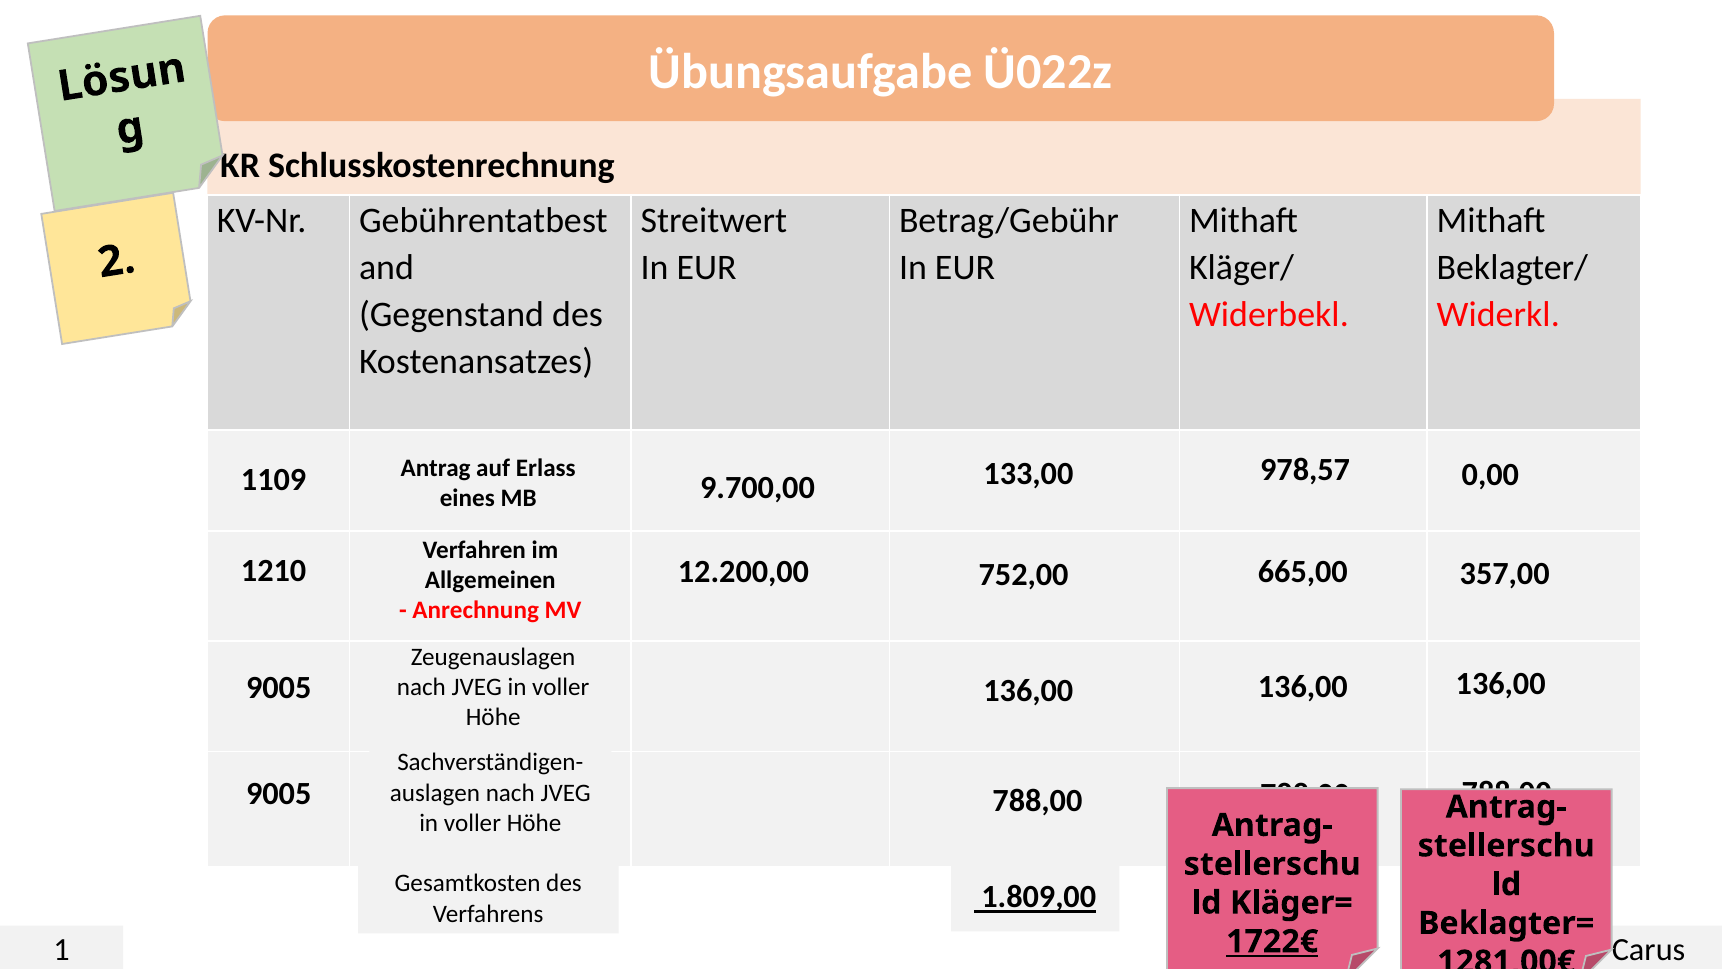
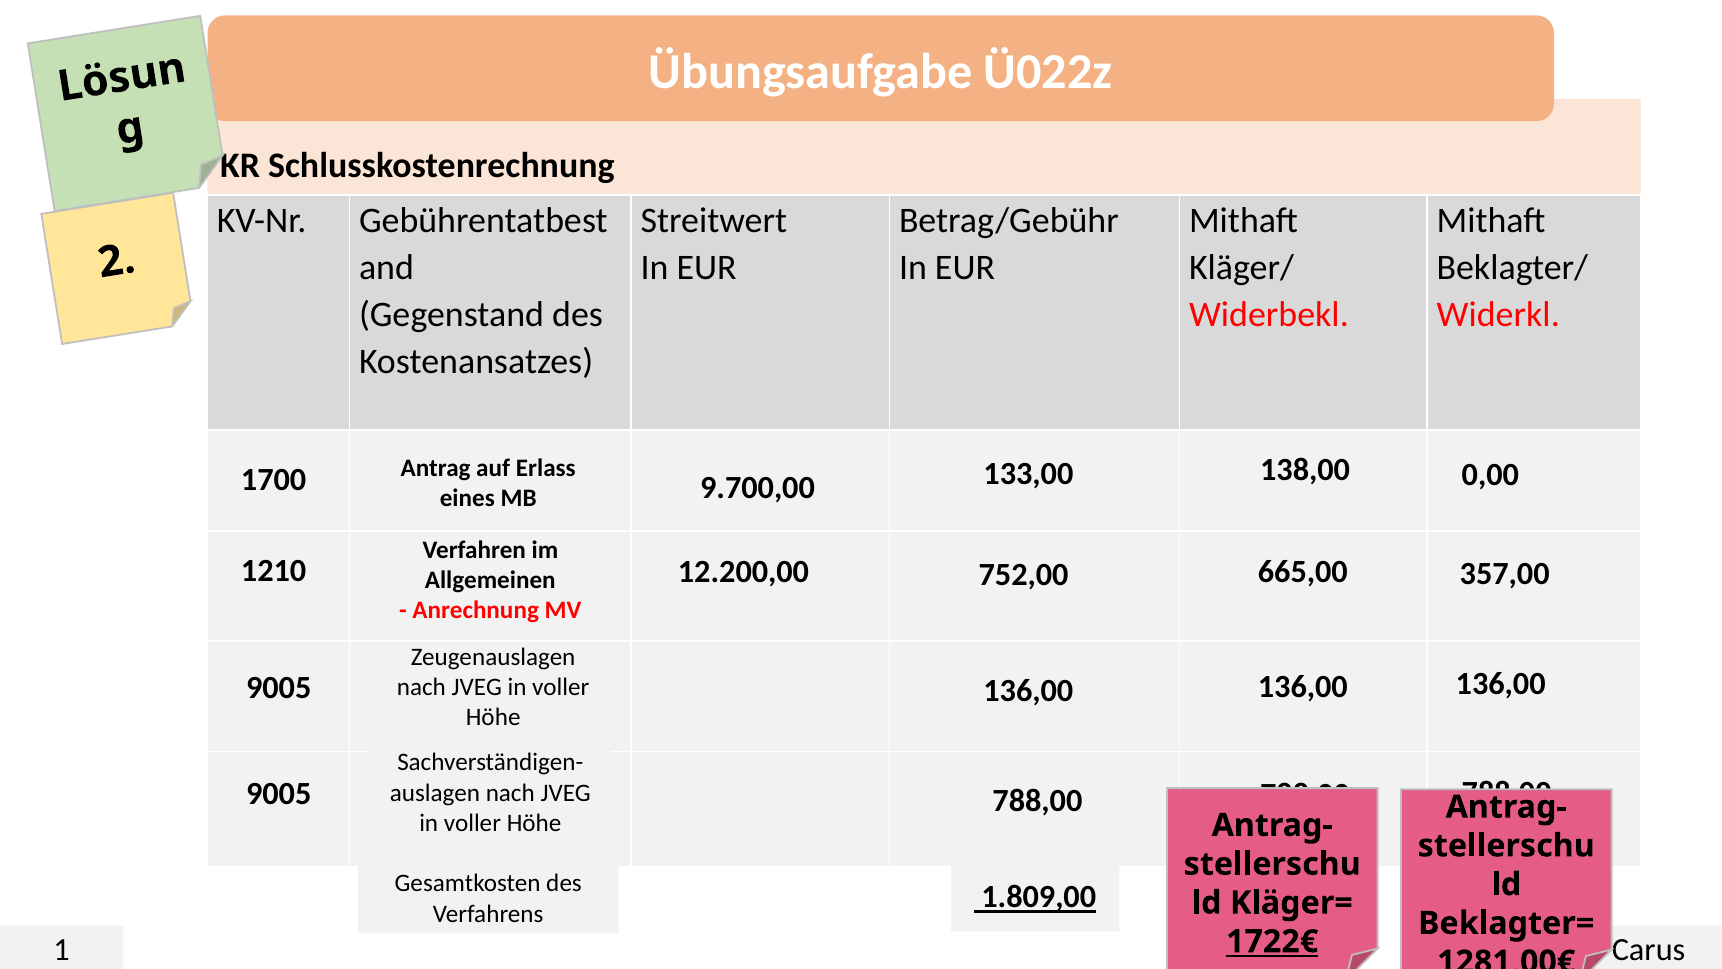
1109: 1109 -> 1700 (274, 480)
978,57: 978,57 -> 138,00 (1305, 470)
